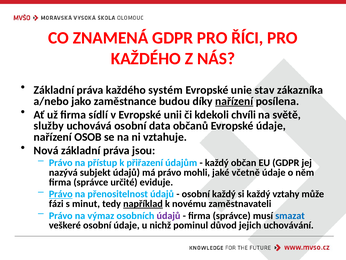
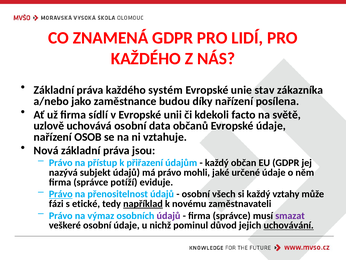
ŘÍCI: ŘÍCI -> LIDÍ (247, 38)
nařízení underline: present -> none (234, 101)
chvíli: chvíli -> facto (244, 115)
služby: služby -> uzlově (49, 126)
včetně: včetně -> určené (246, 172)
určité: určité -> potíží (124, 182)
osobní každý: každý -> všech (224, 194)
minut: minut -> etické (86, 203)
smazat colour: blue -> purple (290, 215)
uchovávání underline: none -> present (289, 225)
